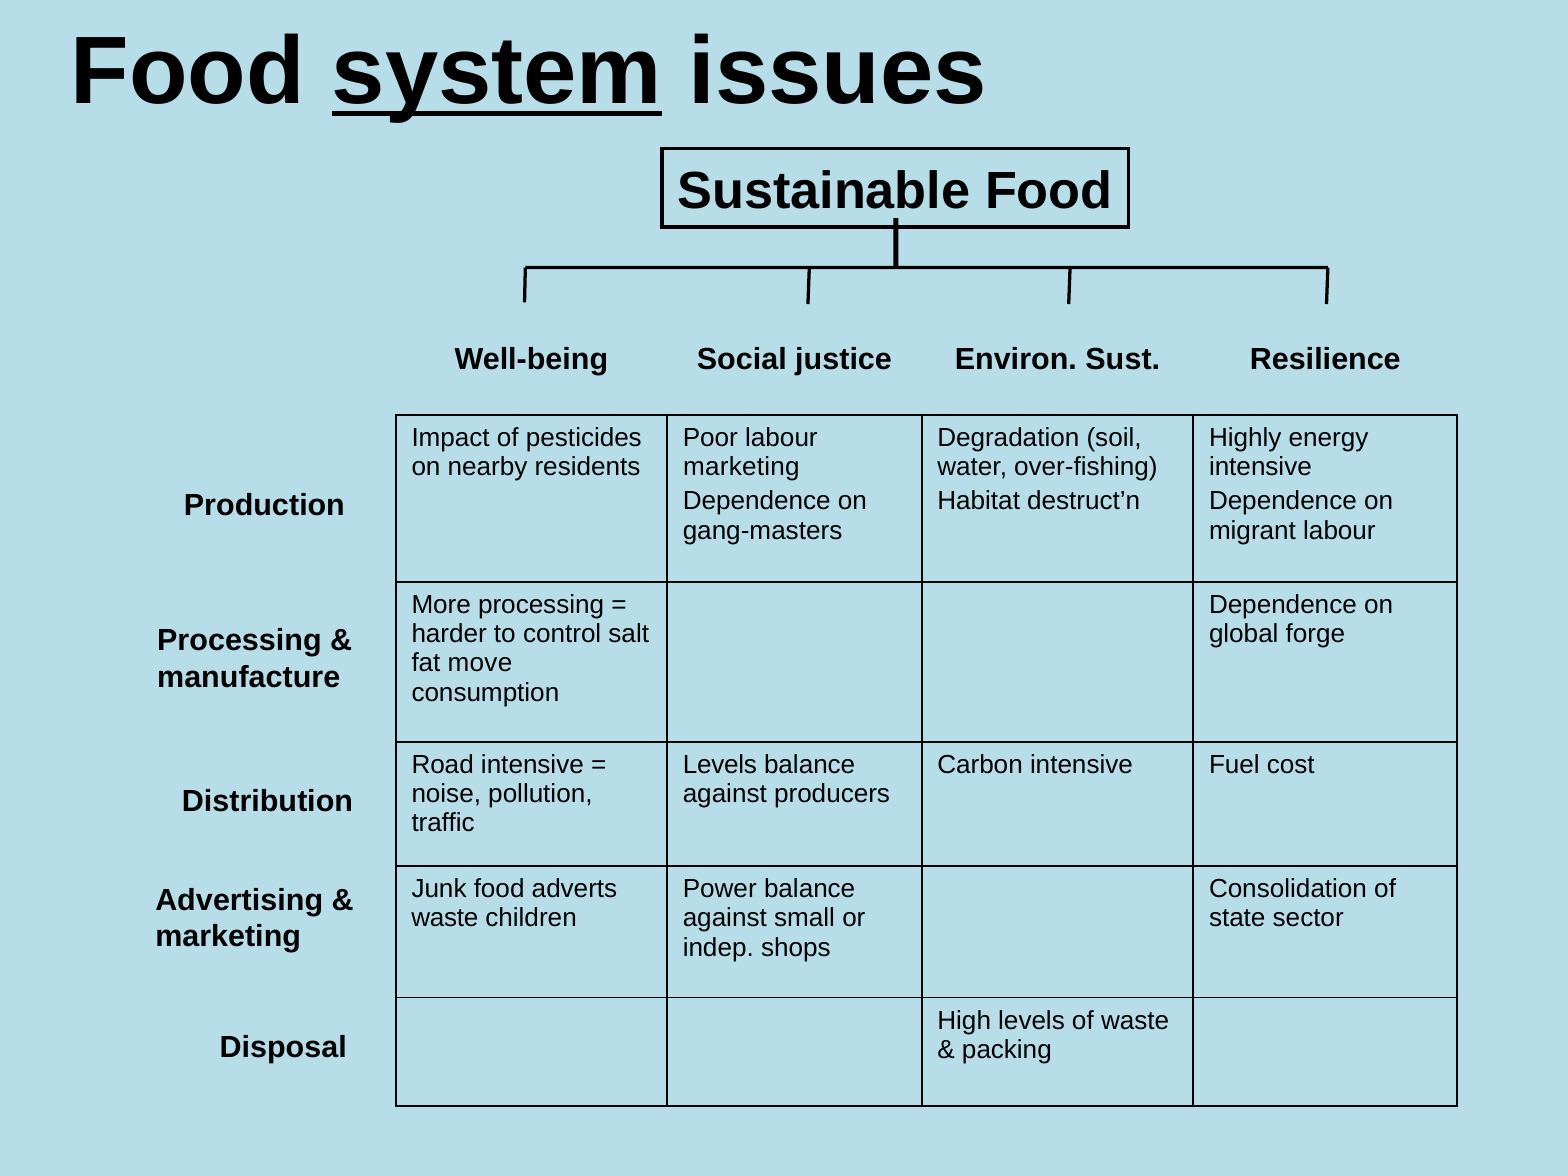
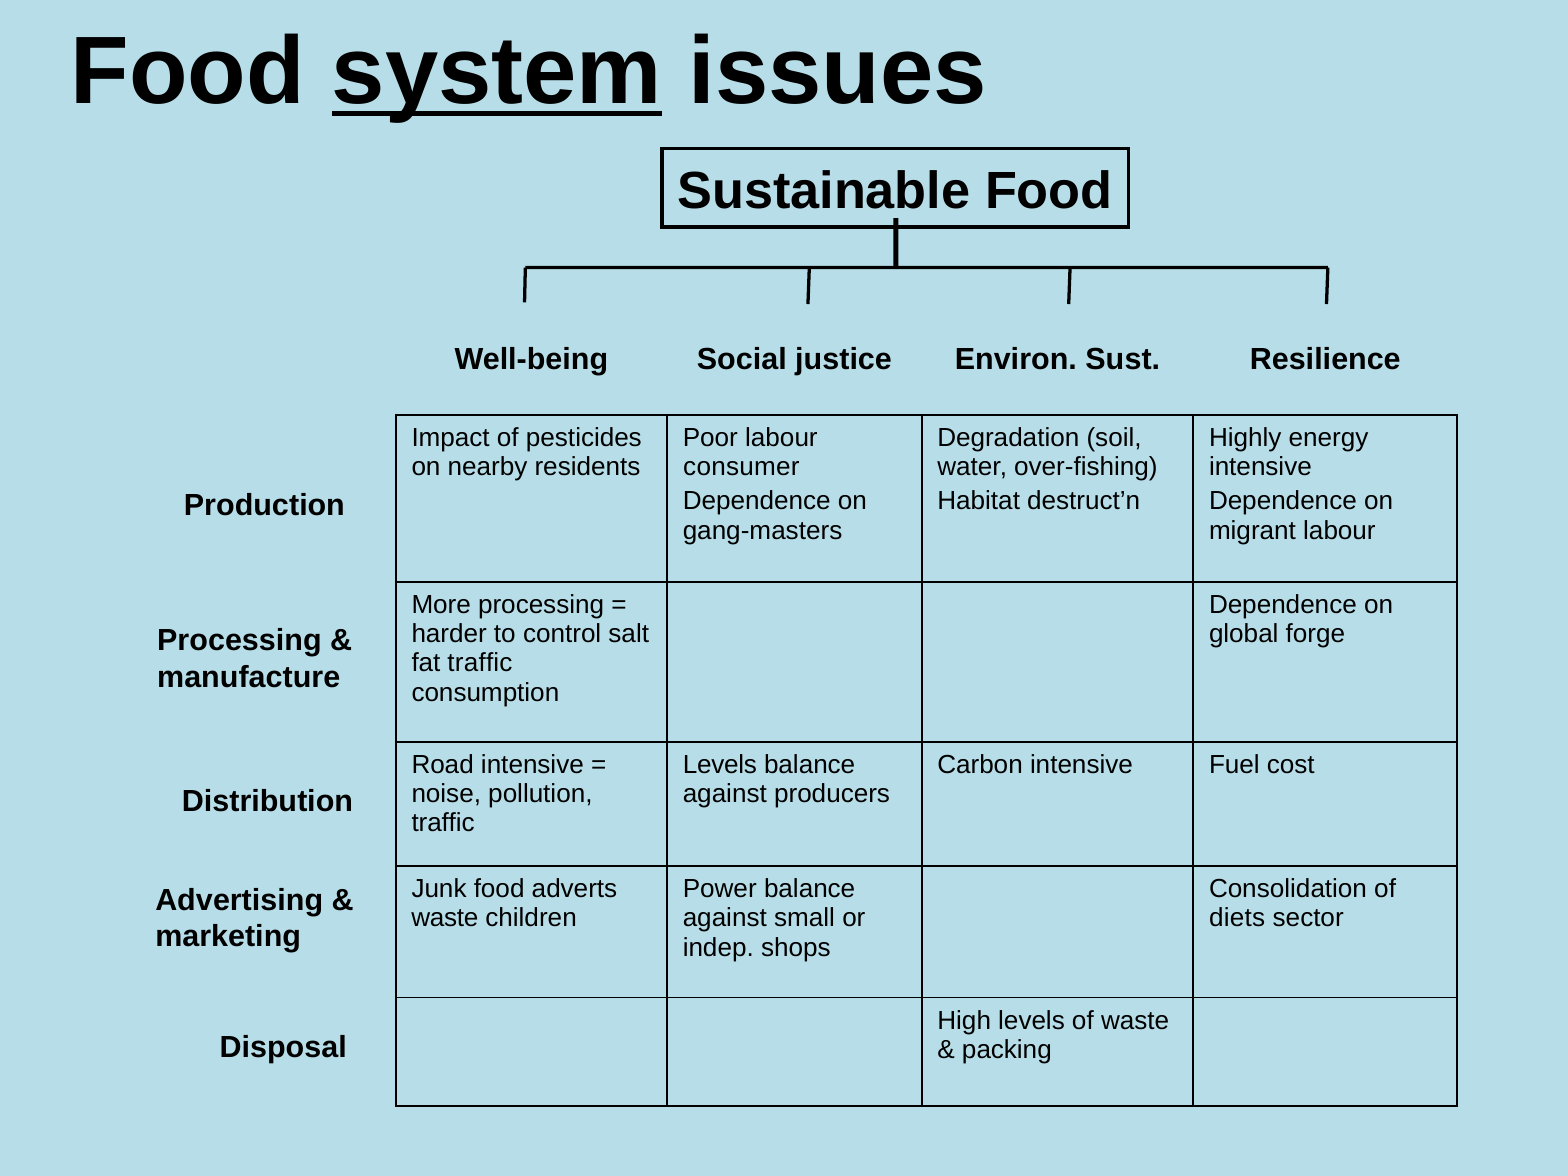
marketing: marketing -> consumer (741, 467)
fat move: move -> traffic (480, 663)
state: state -> diets (1237, 918)
